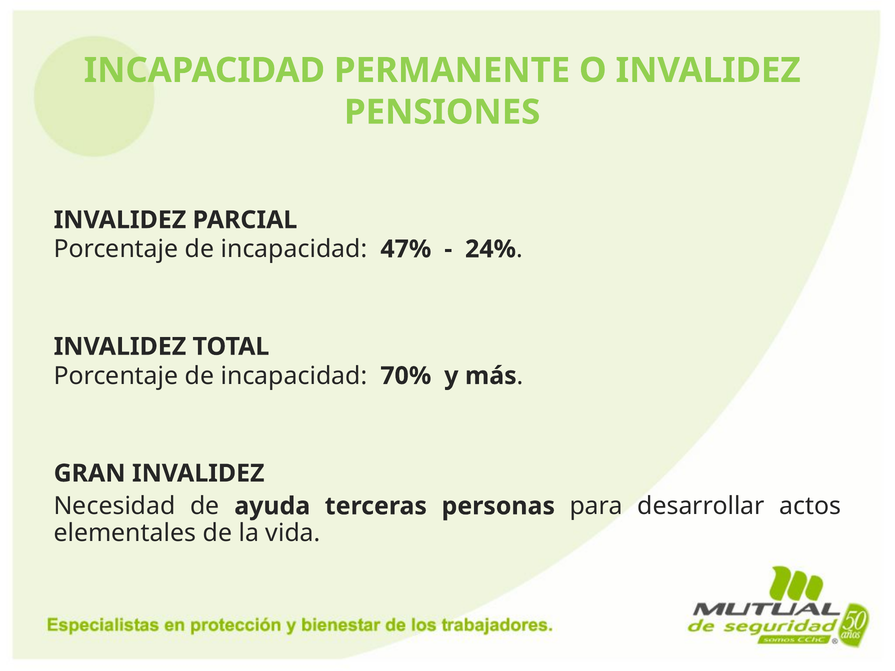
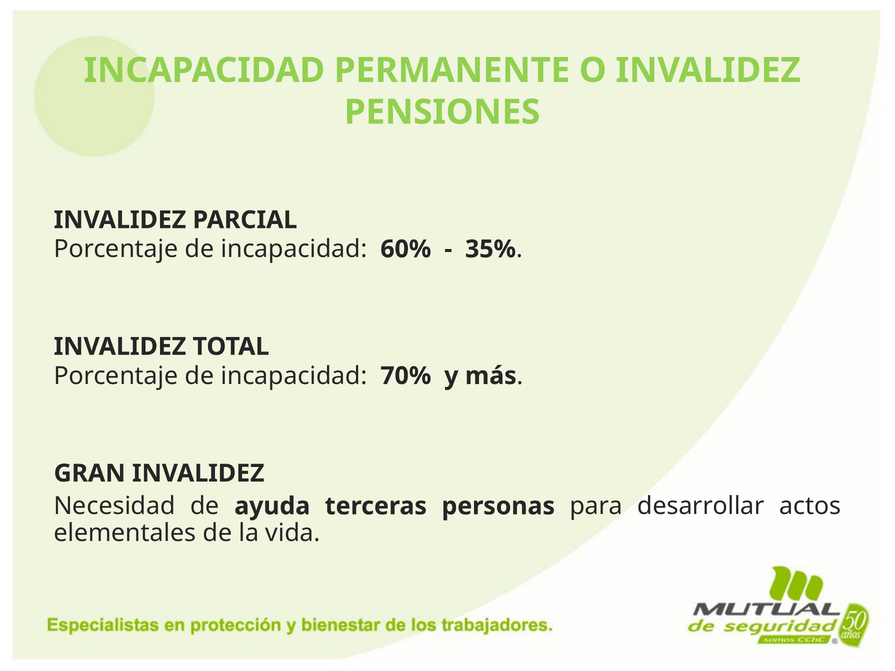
47%: 47% -> 60% (406, 249)
24%: 24% -> 35% (491, 249)
